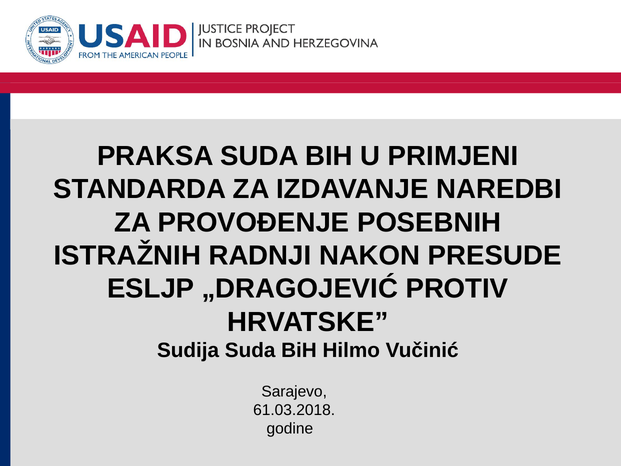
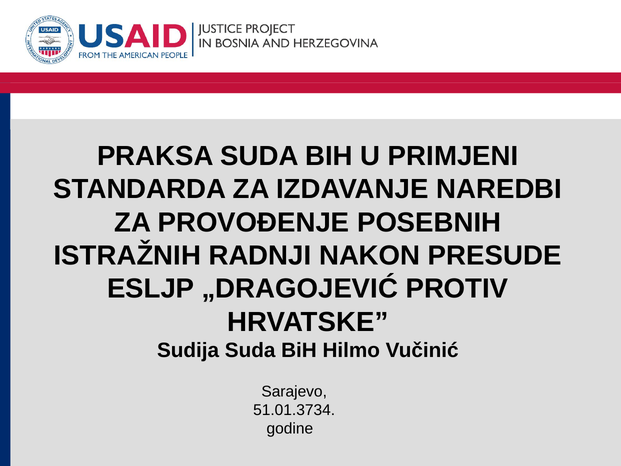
61.03.2018: 61.03.2018 -> 51.01.3734 (294, 410)
